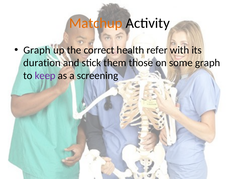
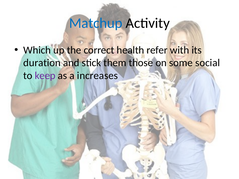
Matchup colour: orange -> blue (96, 23)
Graph: Graph -> Which (37, 50)
some graph: graph -> social (208, 63)
screening: screening -> increases (97, 76)
